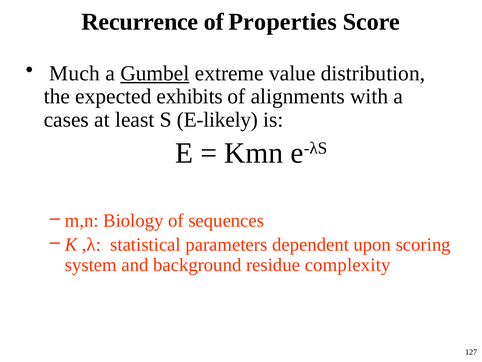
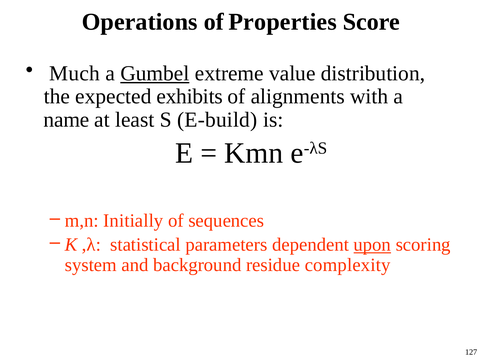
Recurrence: Recurrence -> Operations (140, 22)
cases: cases -> name (66, 120)
E-likely: E-likely -> E-build (217, 120)
Biology: Biology -> Initially (133, 220)
upon underline: none -> present (372, 244)
